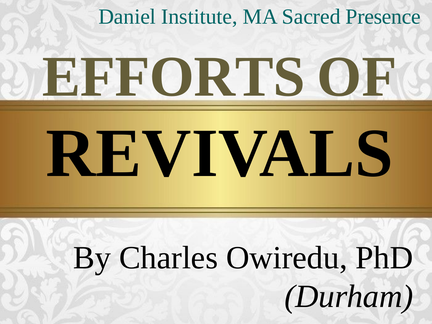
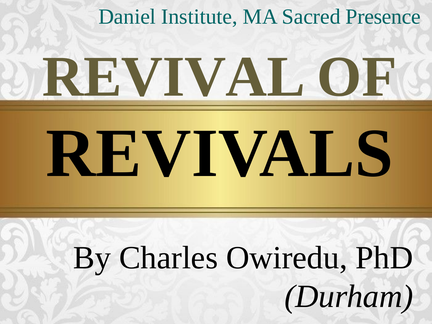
EFFORTS: EFFORTS -> REVIVAL (174, 77)
